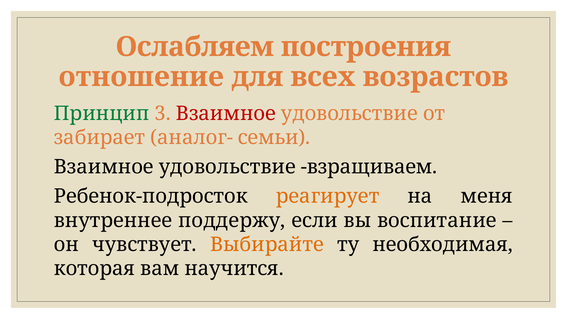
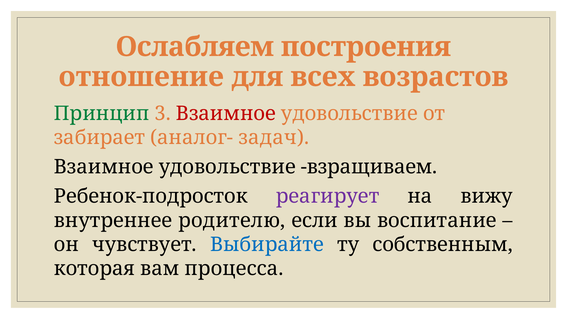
семьи: семьи -> задач (274, 137)
реагирует colour: orange -> purple (328, 196)
меня: меня -> вижу (487, 196)
поддержу: поддержу -> родителю (232, 220)
Выбирайте colour: orange -> blue (267, 244)
необходимая: необходимая -> собственным (443, 244)
научится: научится -> процесса (234, 269)
